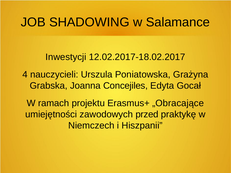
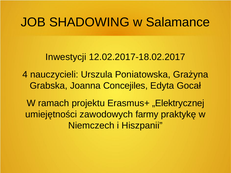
„Obracające: „Obracające -> „Elektrycznej (178, 103)
przed: przed -> farmy (147, 114)
